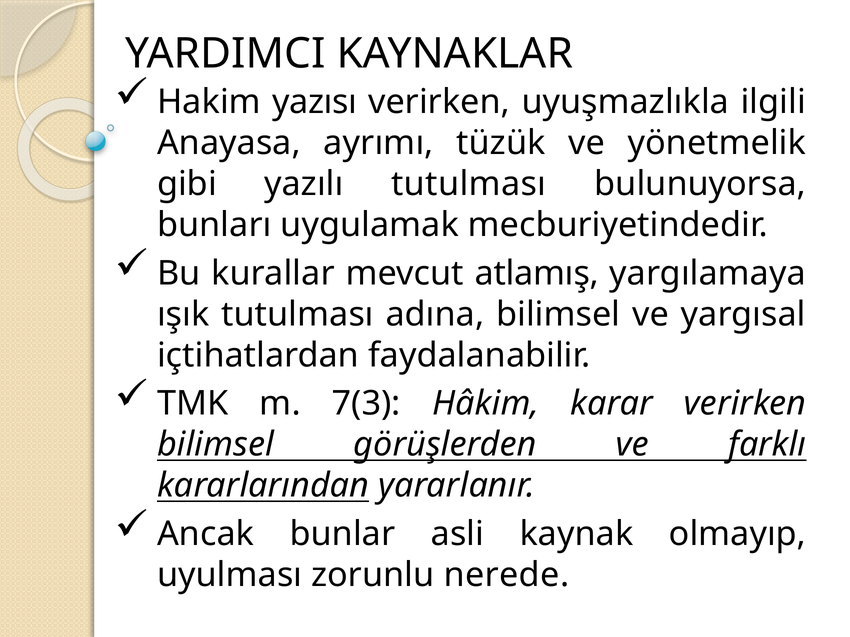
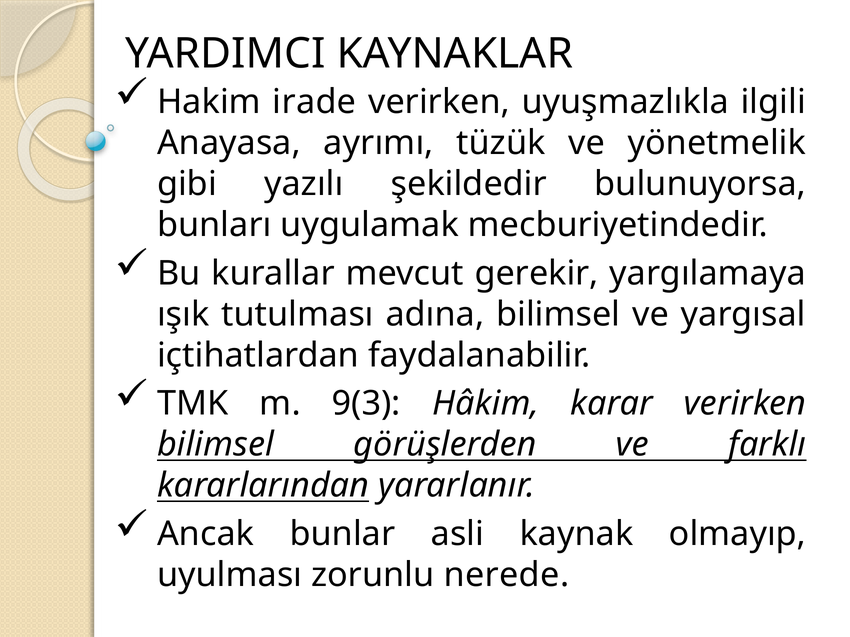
yazısı: yazısı -> irade (314, 102)
yazılı tutulması: tutulması -> şekildedir (469, 184)
atlamış: atlamış -> gerekir (537, 274)
7(3: 7(3 -> 9(3 (366, 404)
